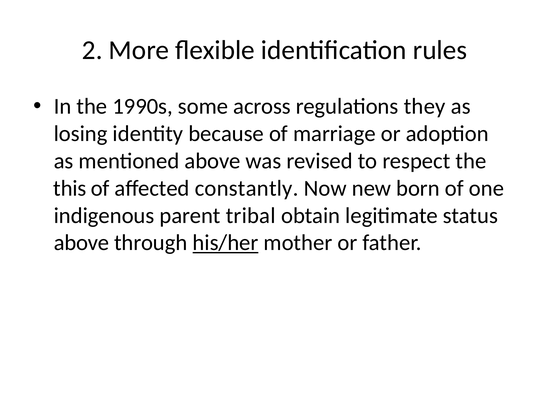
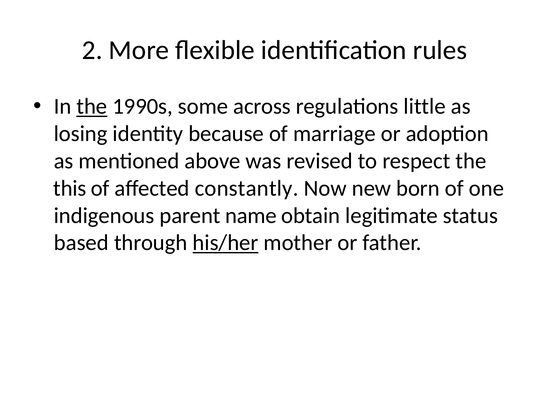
the underline: none -> present (92, 106)
they: they -> little (425, 106)
tribal: tribal -> name (251, 215)
above: above -> based (81, 243)
